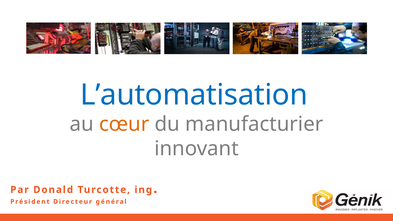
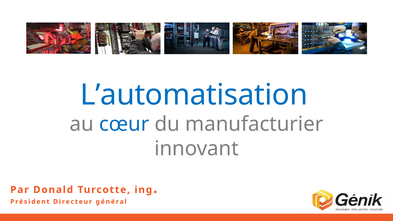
cœur colour: orange -> blue (124, 124)
